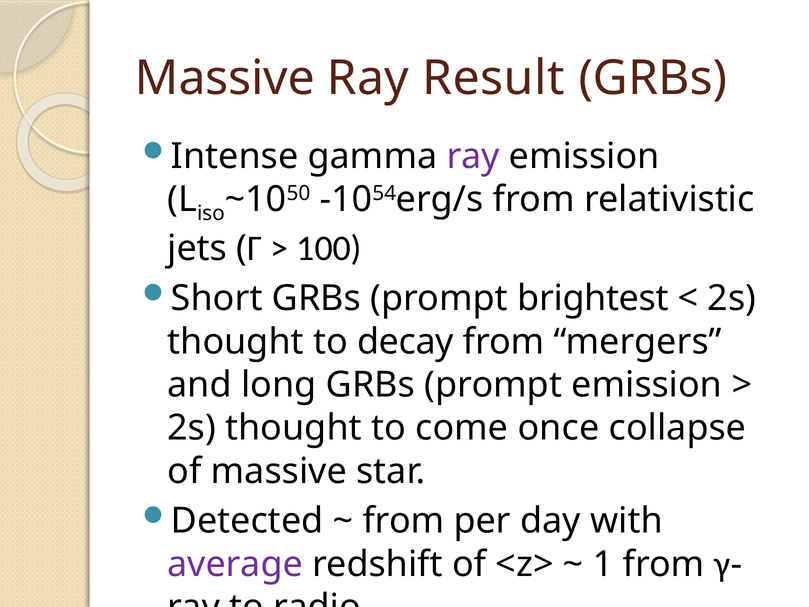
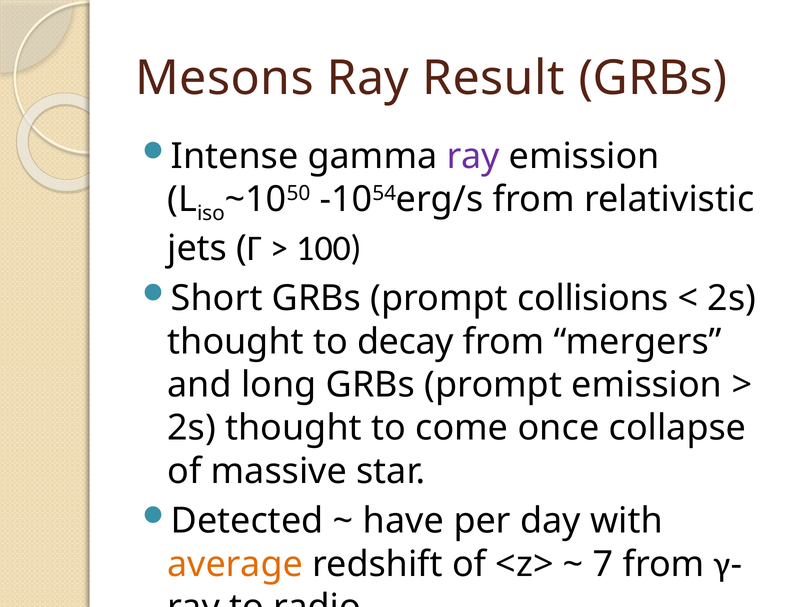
Massive: Massive -> Mesons (224, 78)
brightest: brightest -> collisions (593, 298)
from: from -> have (403, 521)
average colour: purple -> orange (235, 564)
1: 1 -> 7 (603, 564)
